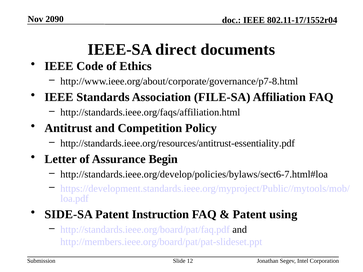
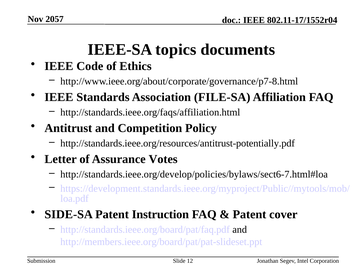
2090: 2090 -> 2057 (55, 19)
direct: direct -> topics (176, 50)
http://standards.ieee.org/resources/antitrust-essentiality.pdf: http://standards.ieee.org/resources/antitrust-essentiality.pdf -> http://standards.ieee.org/resources/antitrust-potentially.pdf (178, 143)
Begin: Begin -> Votes (163, 159)
using: using -> cover (283, 215)
